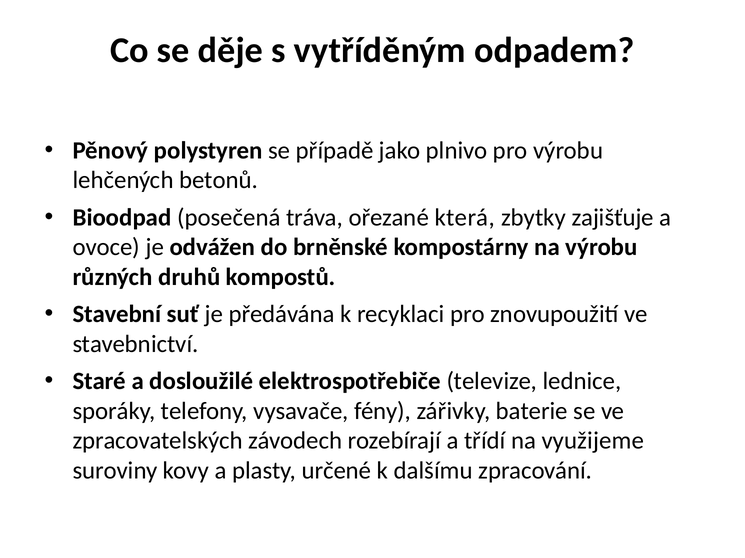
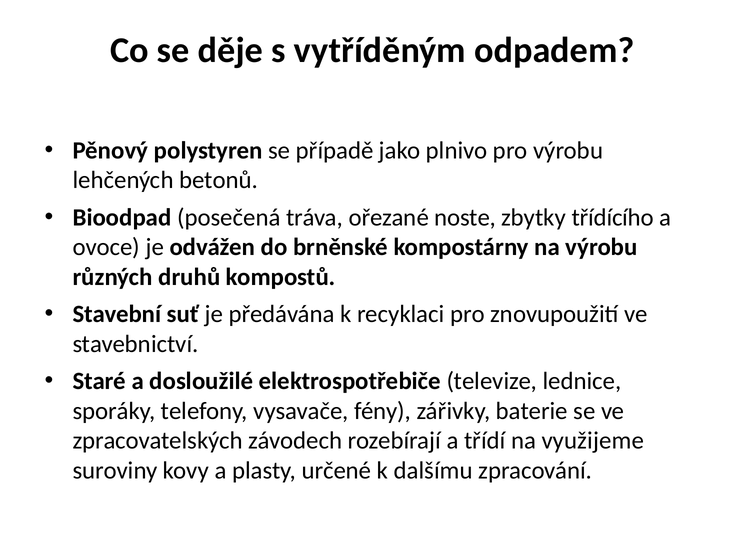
která: která -> noste (465, 218)
zajišťuje: zajišťuje -> třídícího (613, 218)
